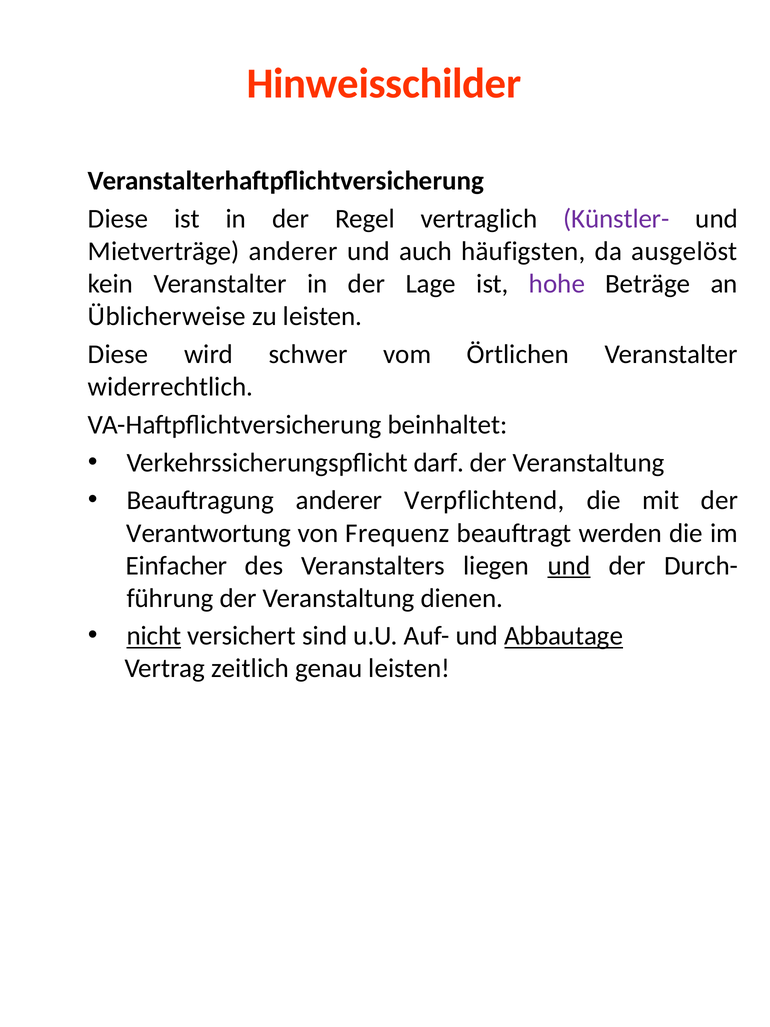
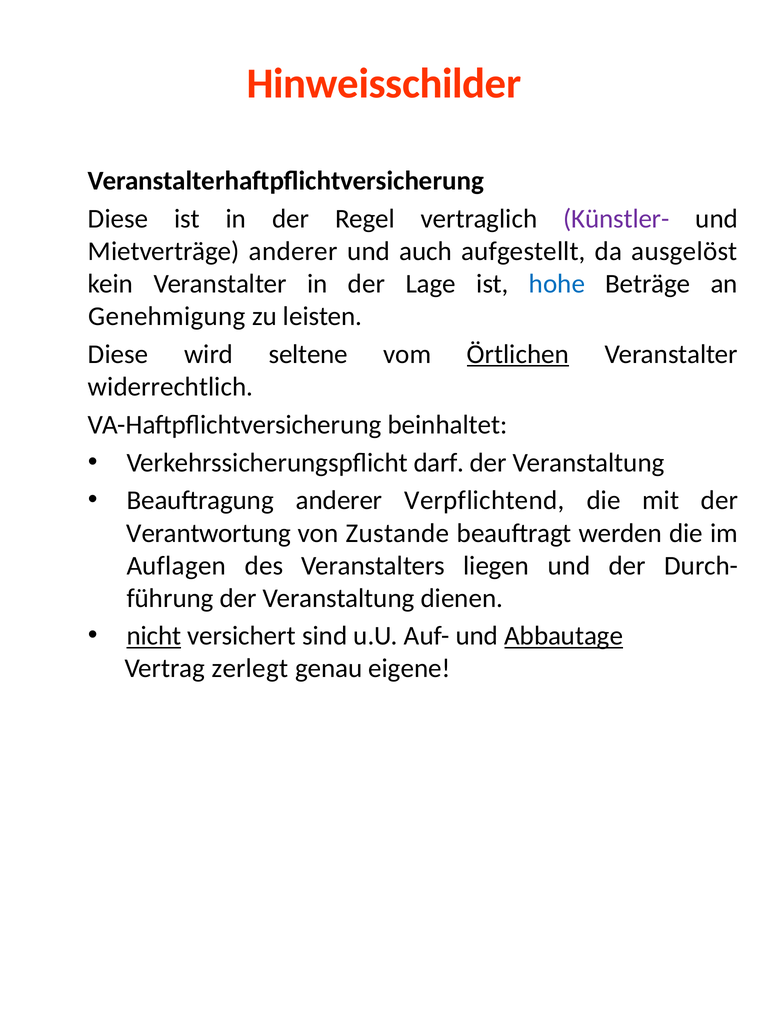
häufigsten: häufigsten -> aufgestellt (523, 251)
hohe colour: purple -> blue (557, 284)
Üblicherweise: Üblicherweise -> Genehmigung (167, 316)
schwer: schwer -> seltene (308, 354)
Örtlichen underline: none -> present (518, 354)
Frequenz: Frequenz -> Zustande (397, 533)
Einfacher: Einfacher -> Auflagen (176, 565)
und underline: present -> none (569, 565)
zeitlich: zeitlich -> zerlegt (250, 668)
genau leisten: leisten -> eigene (409, 668)
